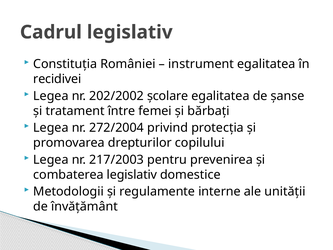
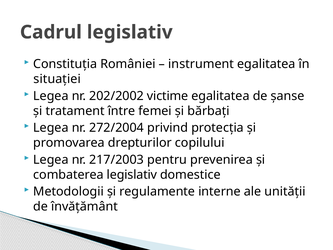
recidivei: recidivei -> situației (57, 79)
școlare: școlare -> victime (168, 96)
